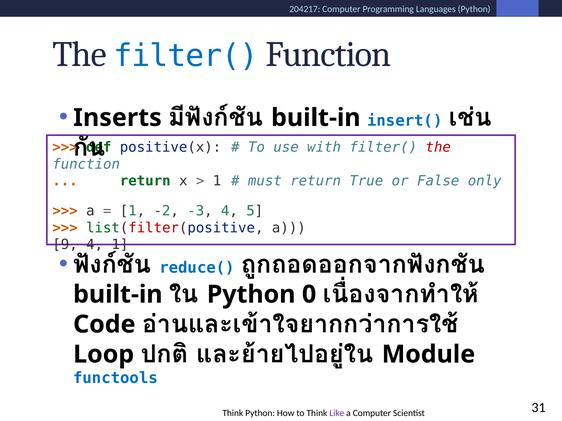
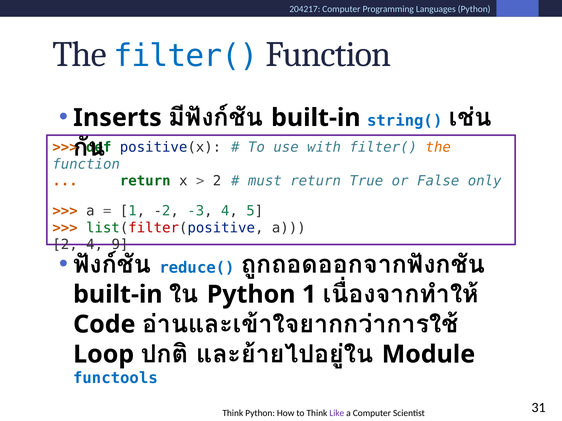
insert(: insert( -> string( (405, 121)
the colour: red -> orange (438, 147)
1: 1 -> 2 (217, 181)
9: 9 -> 2 (65, 245)
4 1: 1 -> 9 (120, 245)
Python 0: 0 -> 1 (309, 295)
